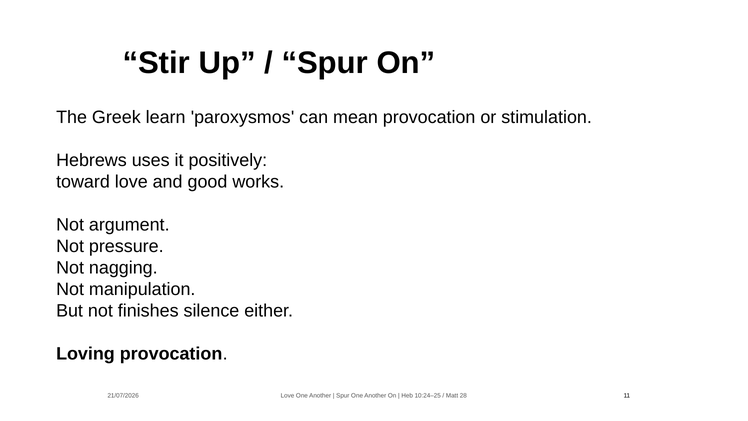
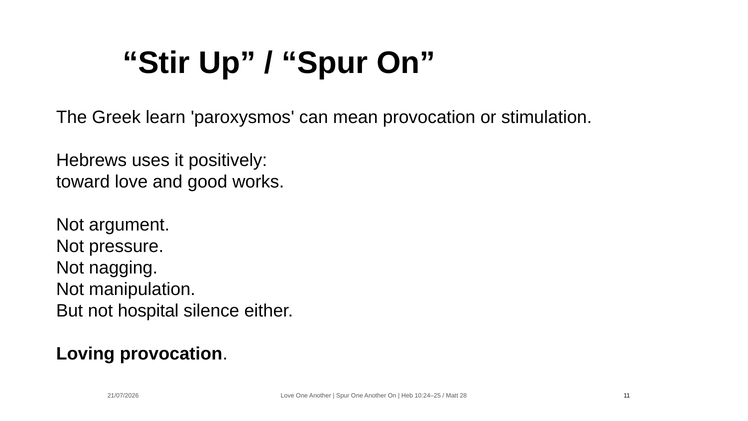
finishes: finishes -> hospital (148, 311)
